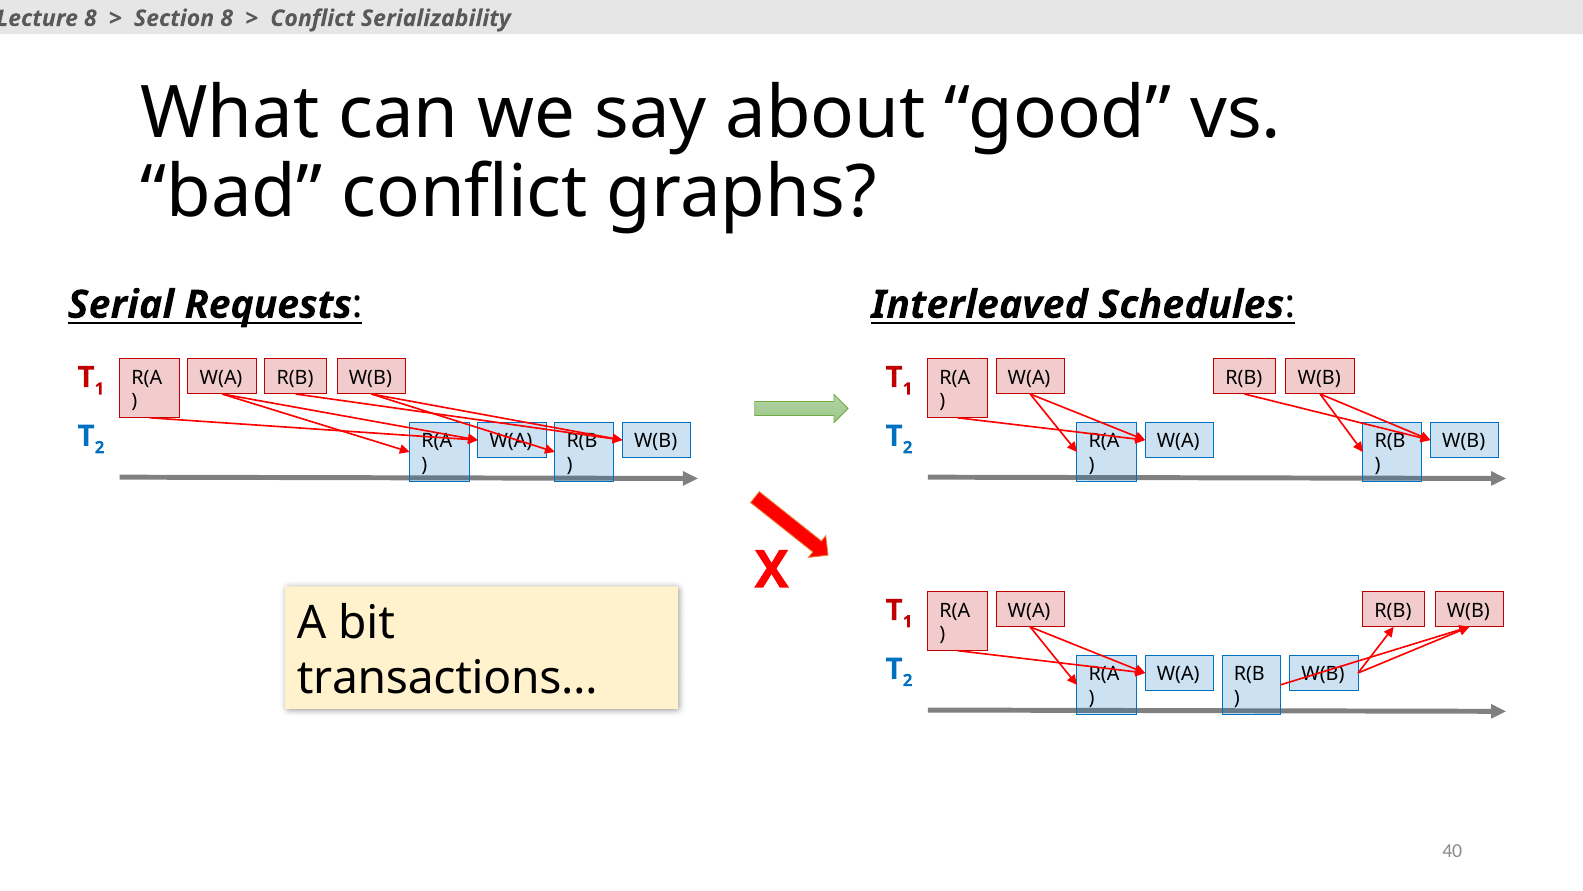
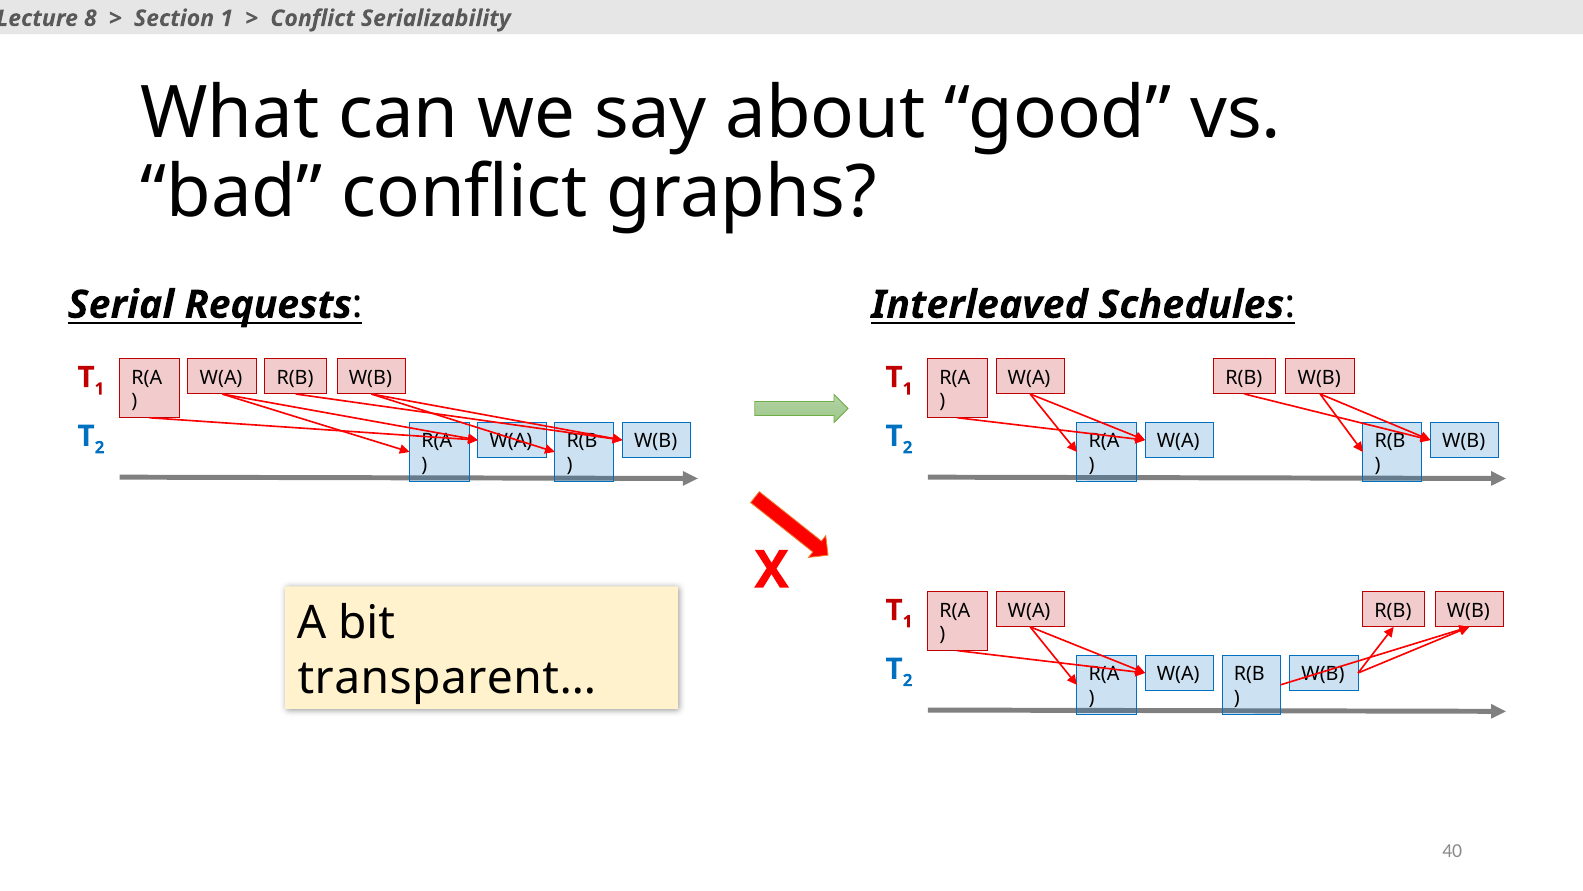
Section 8: 8 -> 1 (227, 18)
transactions…: transactions… -> transparent… (447, 678)
